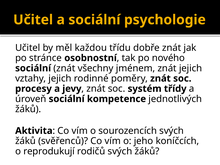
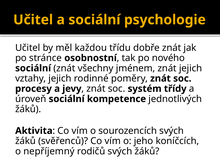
reprodukují: reprodukují -> nepříjemný (49, 151)
